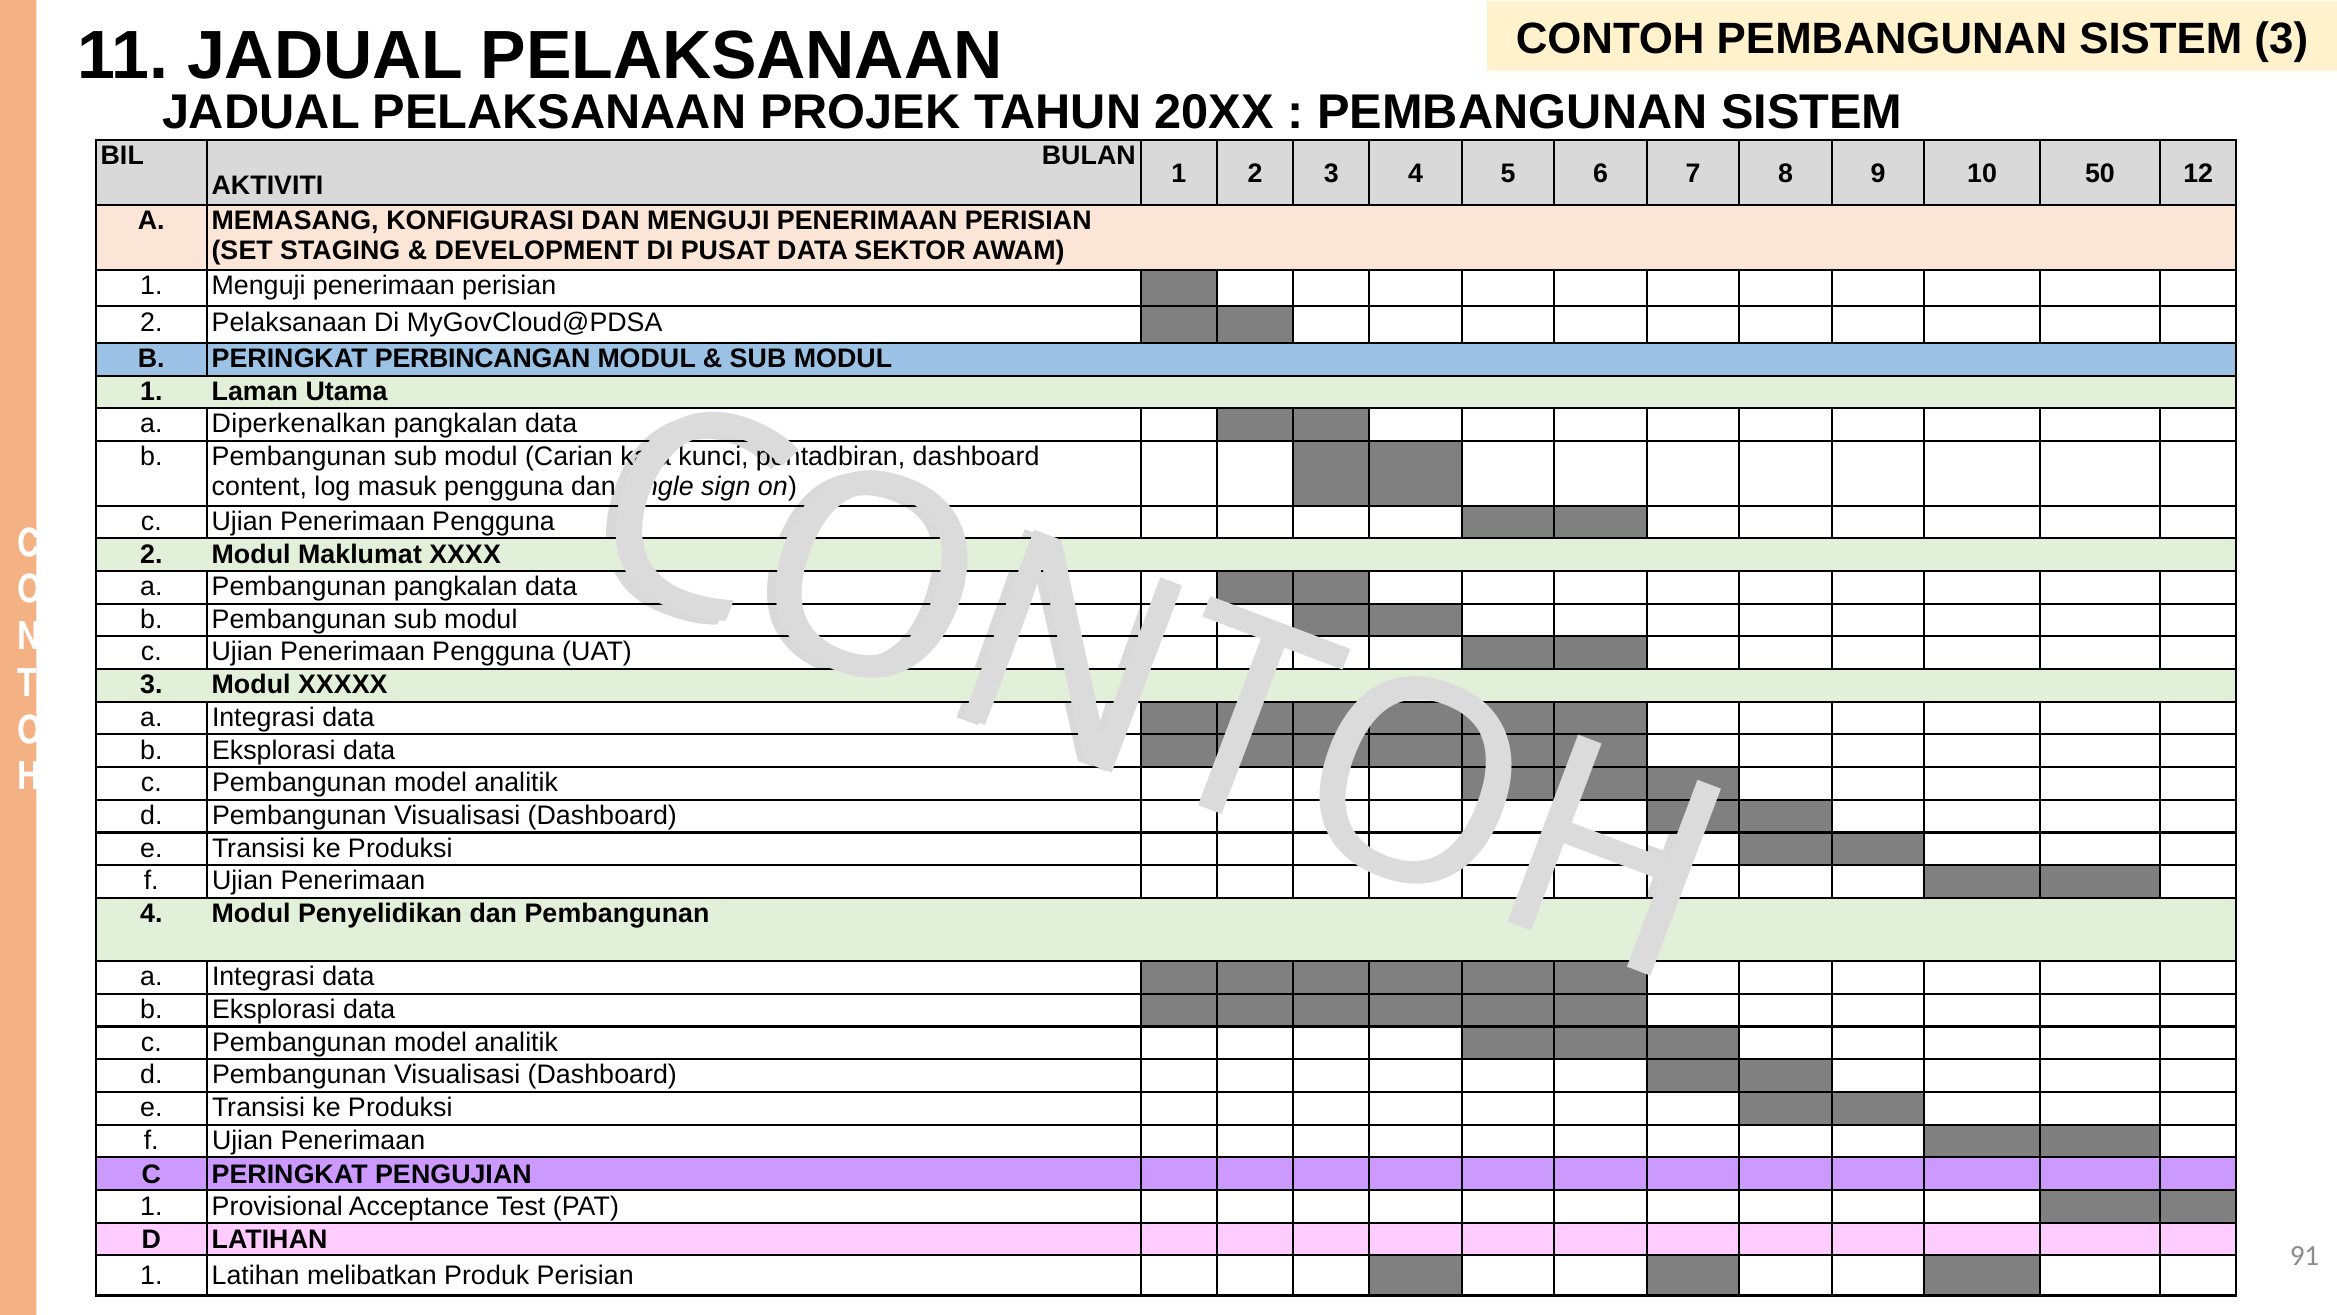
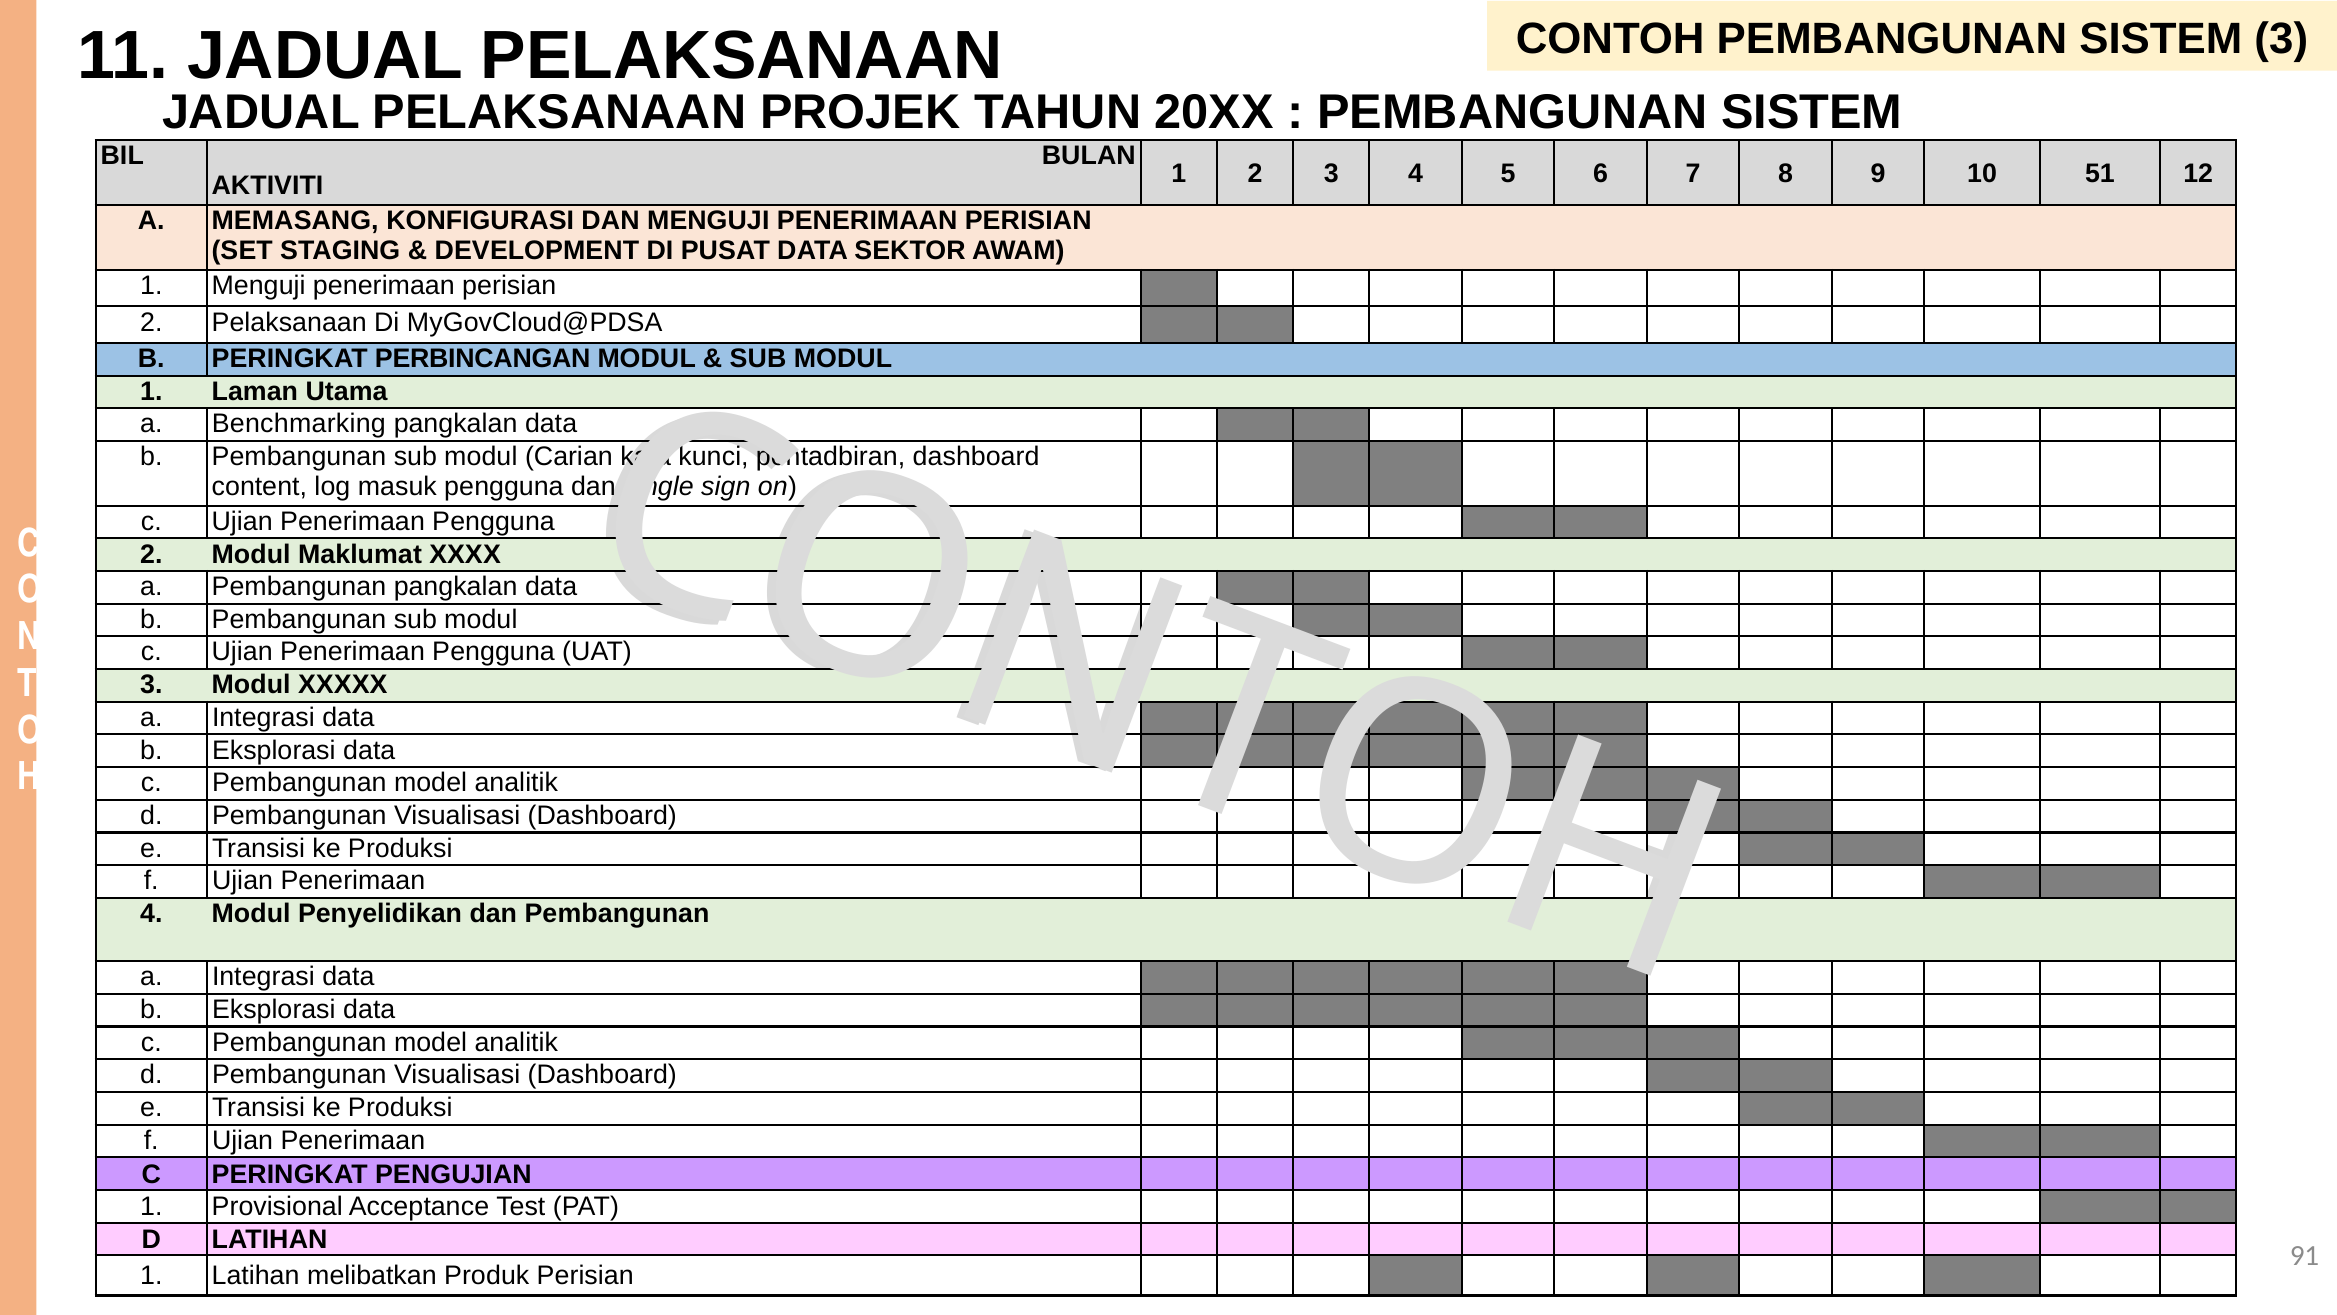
50: 50 -> 51 (2100, 173)
Diperkenalkan: Diperkenalkan -> Benchmarking (299, 424)
